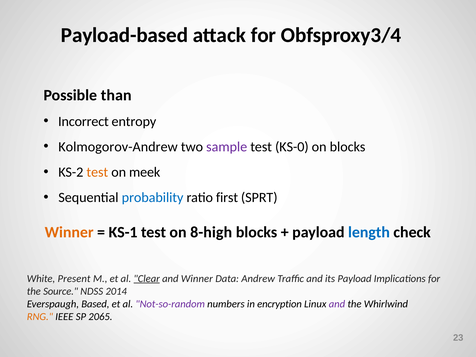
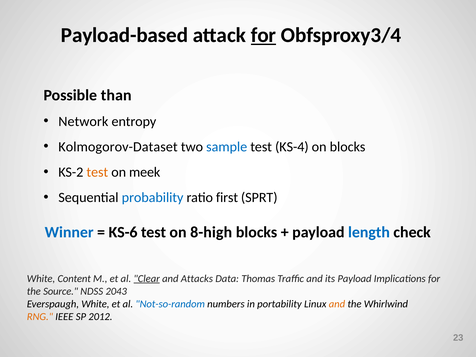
for underline: none -> present (264, 35)
Incorrect: Incorrect -> Network (83, 121)
Kolmogorov-Andrew: Kolmogorov-Andrew -> Kolmogorov-Dataset (118, 147)
sample colour: purple -> blue (227, 147)
KS-0: KS-0 -> KS-4 (292, 147)
Winner colour: orange -> blue (69, 232)
KS-1: KS-1 -> KS-6 (123, 232)
Present: Present -> Content (74, 279)
and Winner: Winner -> Attacks (197, 279)
Andrew: Andrew -> Thomas (258, 279)
2014: 2014 -> 2043 (116, 291)
Everspaugh Based: Based -> White (95, 304)
Not-so-random colour: purple -> blue (170, 304)
encryption: encryption -> portability (279, 304)
and colour: purple -> orange (337, 304)
2065: 2065 -> 2012 (100, 317)
